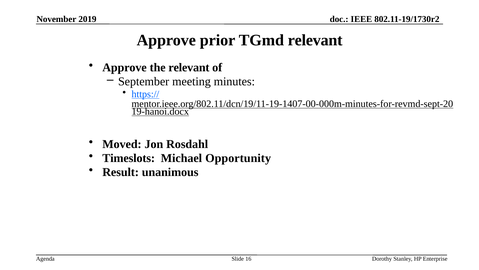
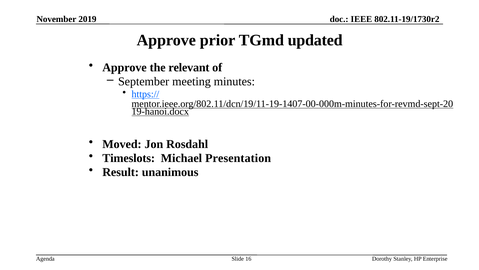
TGmd relevant: relevant -> updated (315, 40)
Opportunity: Opportunity -> Presentation (238, 158)
